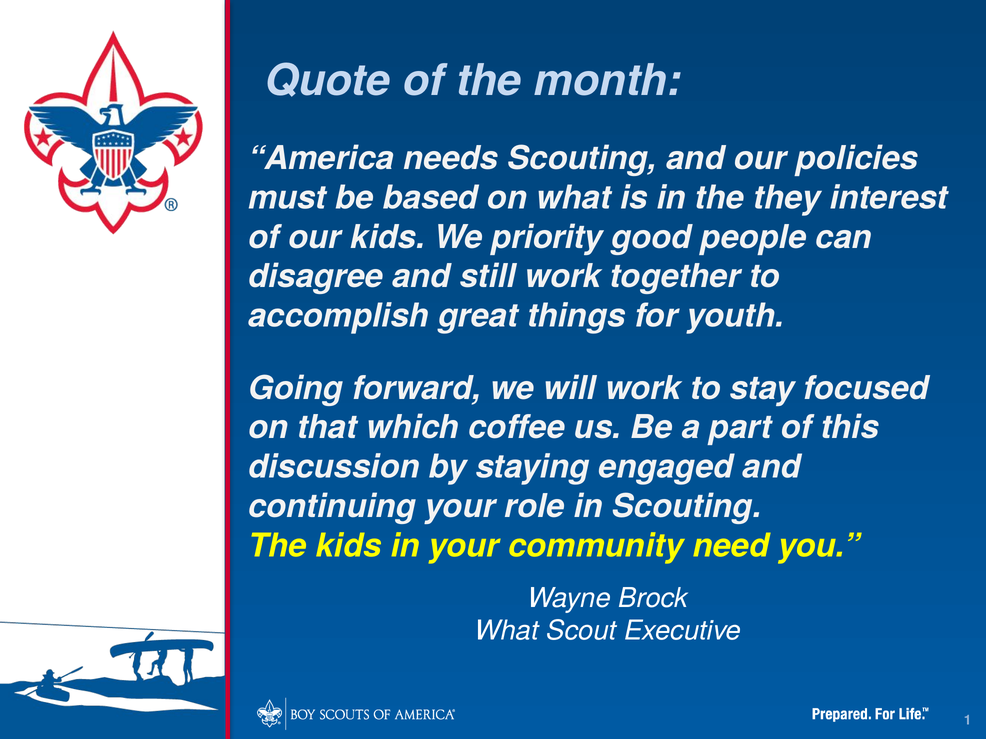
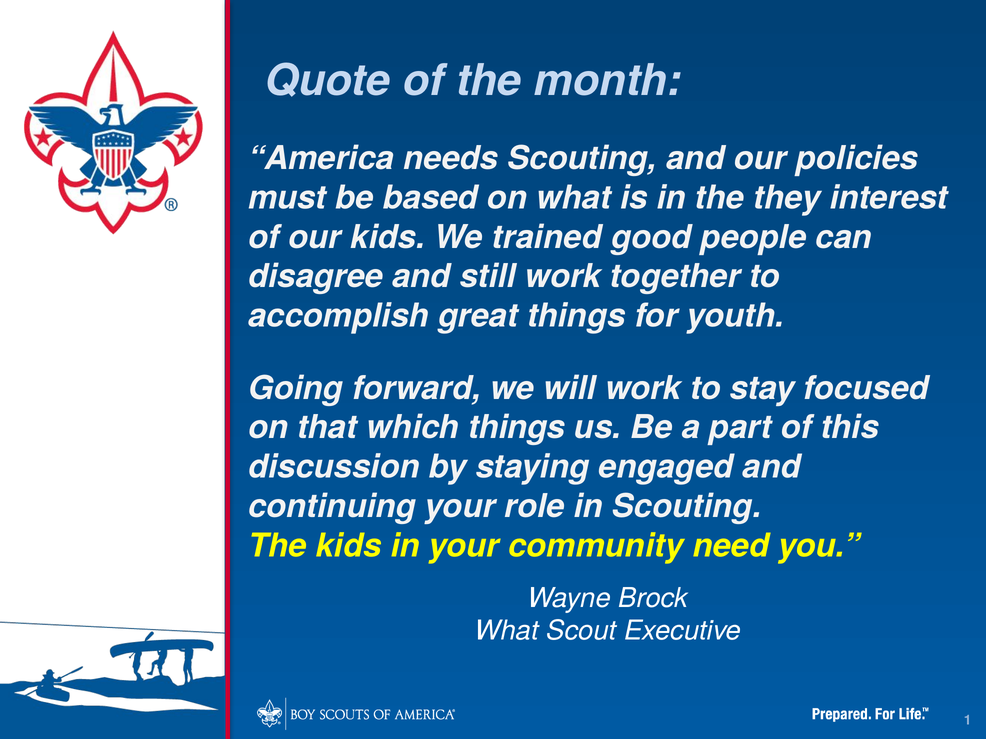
priority: priority -> trained (547, 237)
which coffee: coffee -> things (517, 428)
